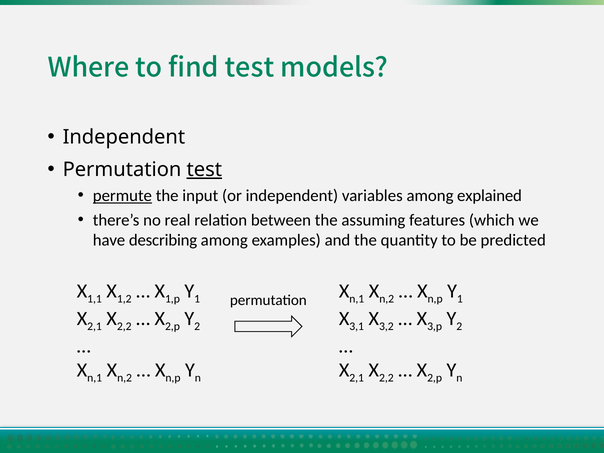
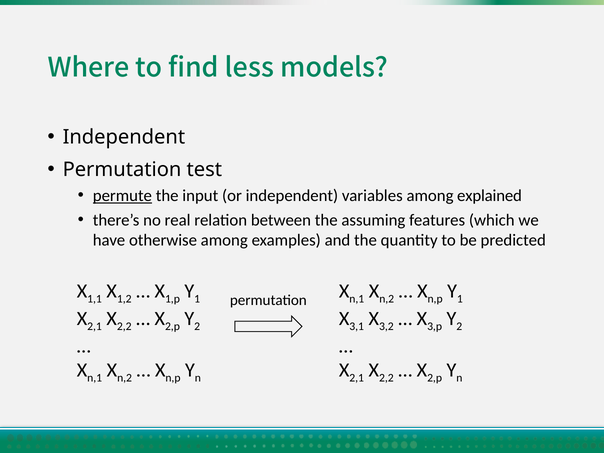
find test: test -> less (249, 68)
test underline: present -> none (204, 170)
describing: describing -> otherwise (163, 240)
